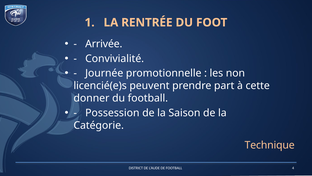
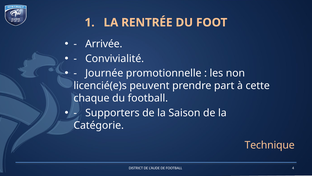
donner: donner -> chaque (91, 98)
Possession: Possession -> Supporters (112, 113)
